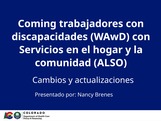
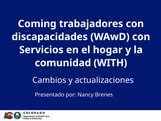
ALSO: ALSO -> WITH (110, 63)
